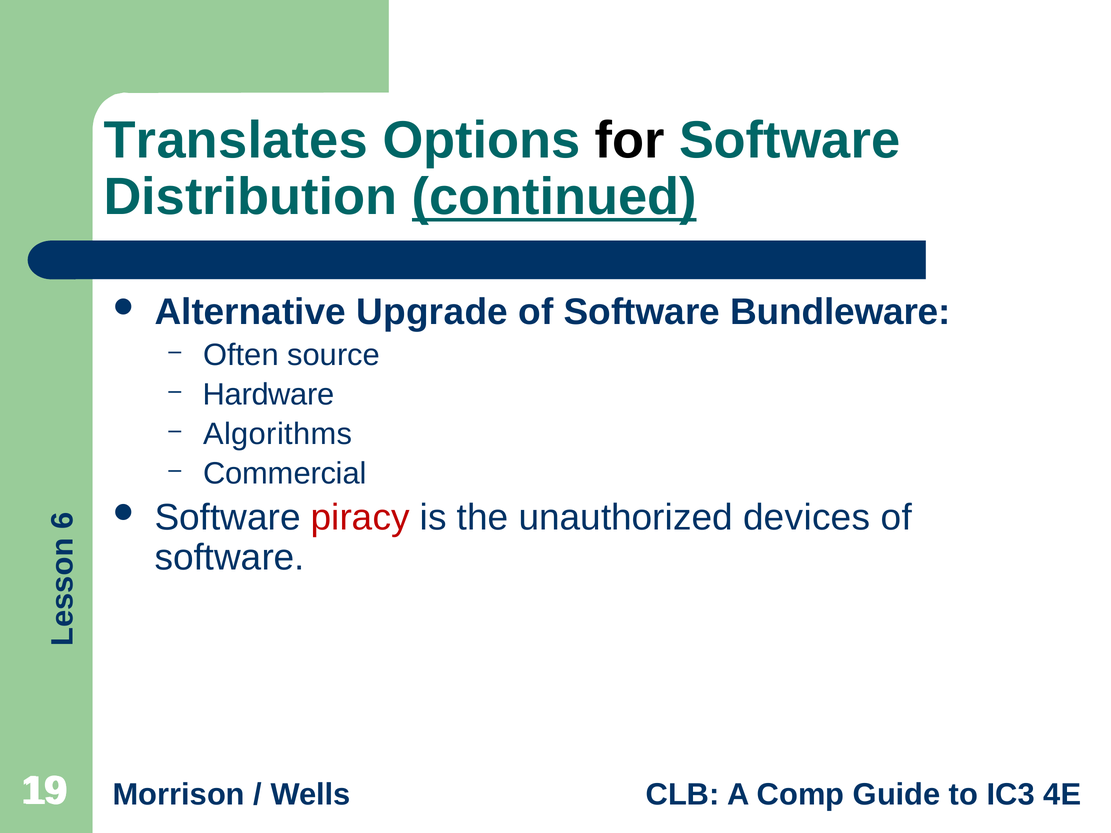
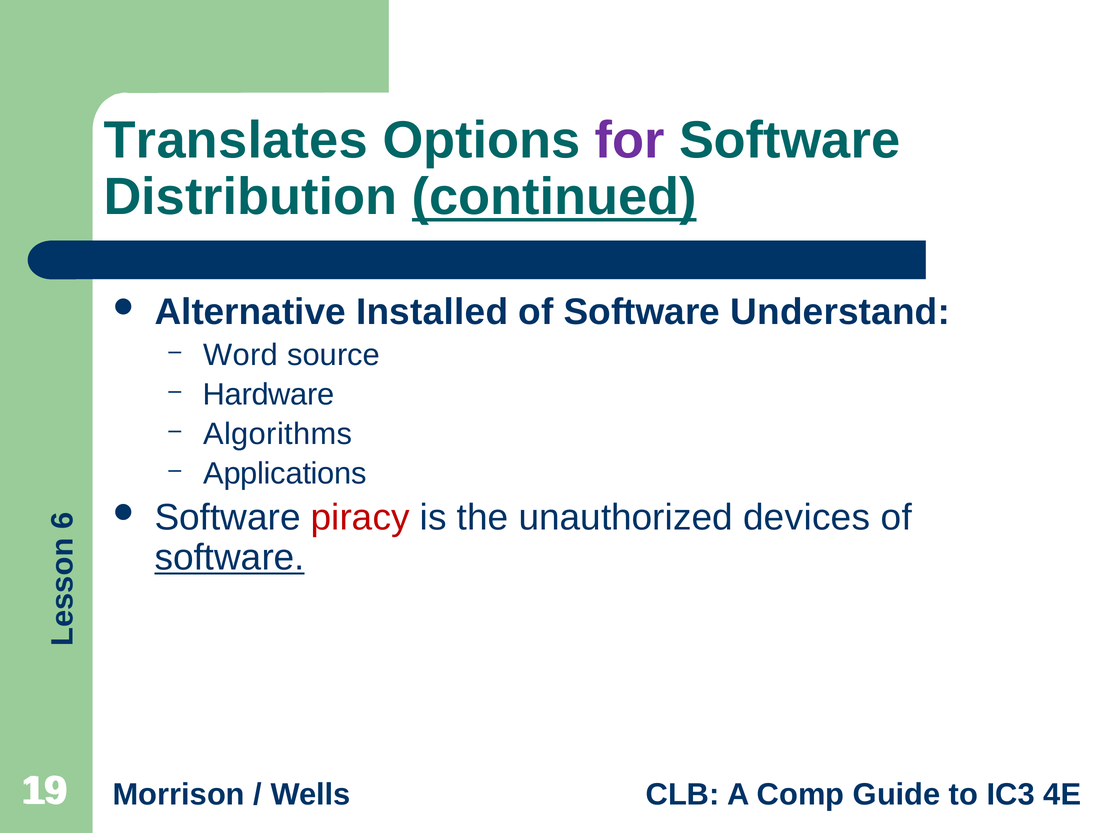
for colour: black -> purple (630, 141)
Upgrade: Upgrade -> Installed (432, 312)
Bundleware: Bundleware -> Understand (840, 312)
Often: Often -> Word (241, 355)
Commercial: Commercial -> Applications (285, 474)
software underline: none -> present (230, 558)
